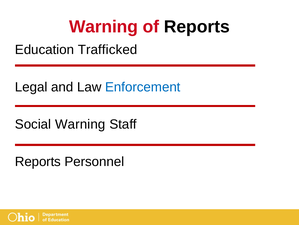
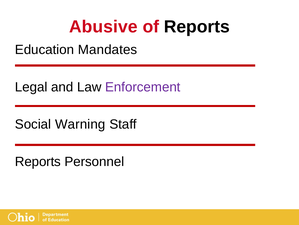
Warning: Warning -> Abusive (103, 27)
Trafficked: Trafficked -> Mandates (108, 50)
Enforcement colour: blue -> purple (143, 87)
